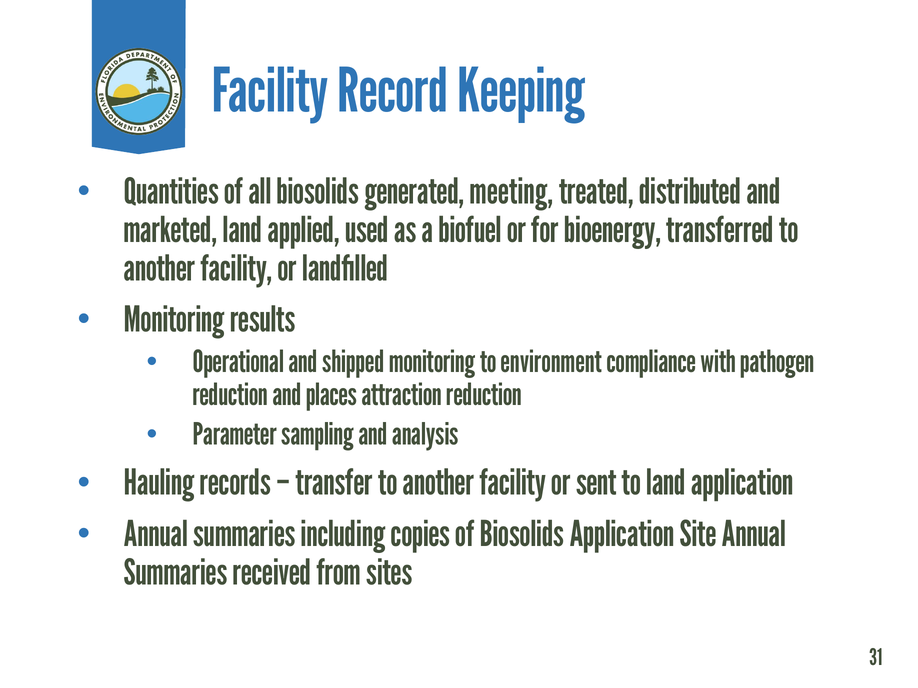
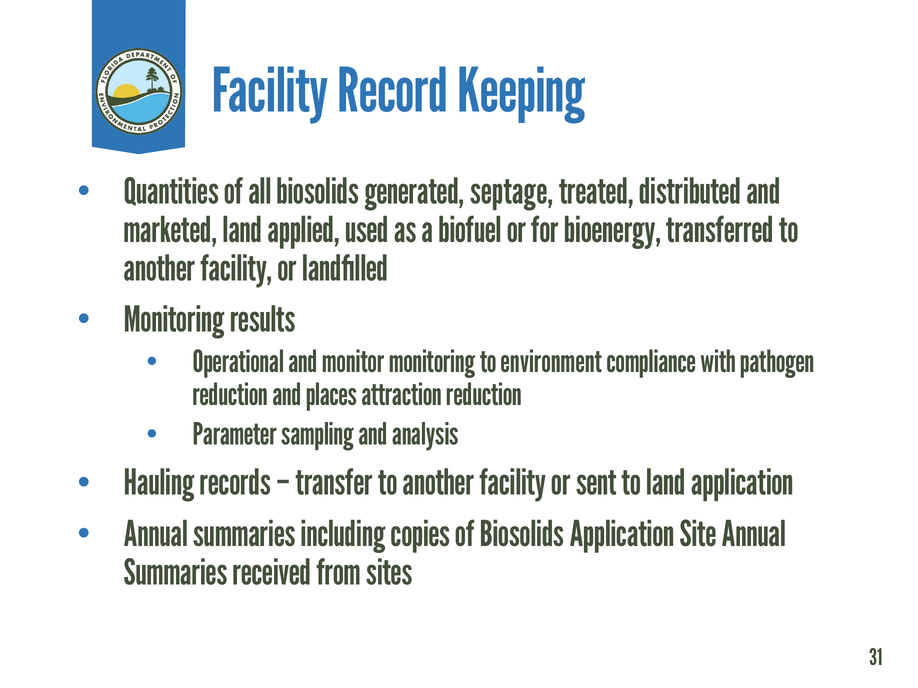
meeting: meeting -> septage (512, 192)
shipped: shipped -> monitor (353, 363)
